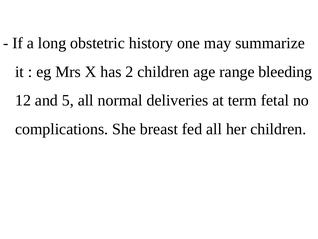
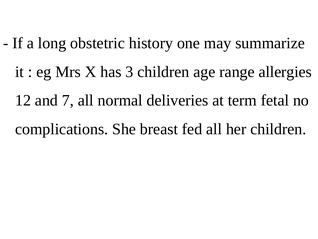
2: 2 -> 3 (129, 72)
bleeding: bleeding -> allergies (285, 72)
5: 5 -> 7 (68, 100)
